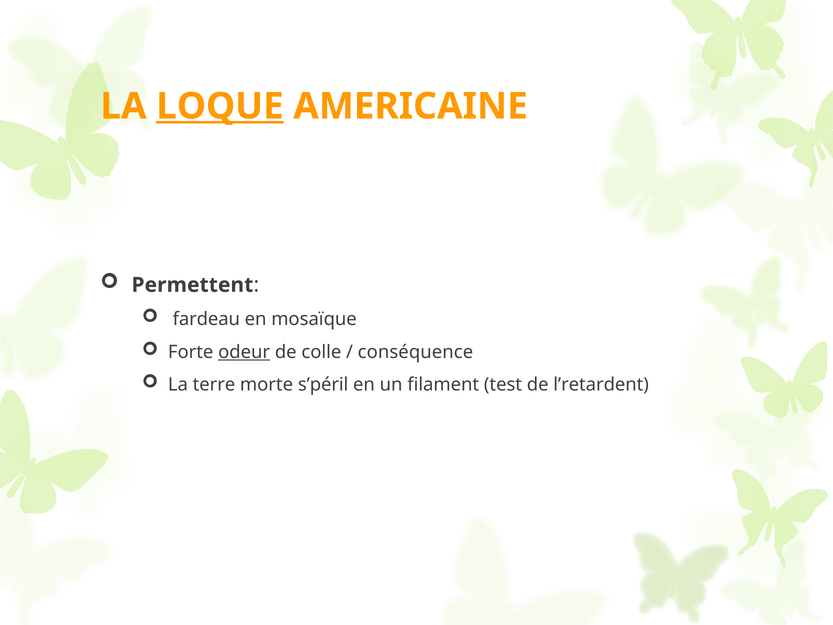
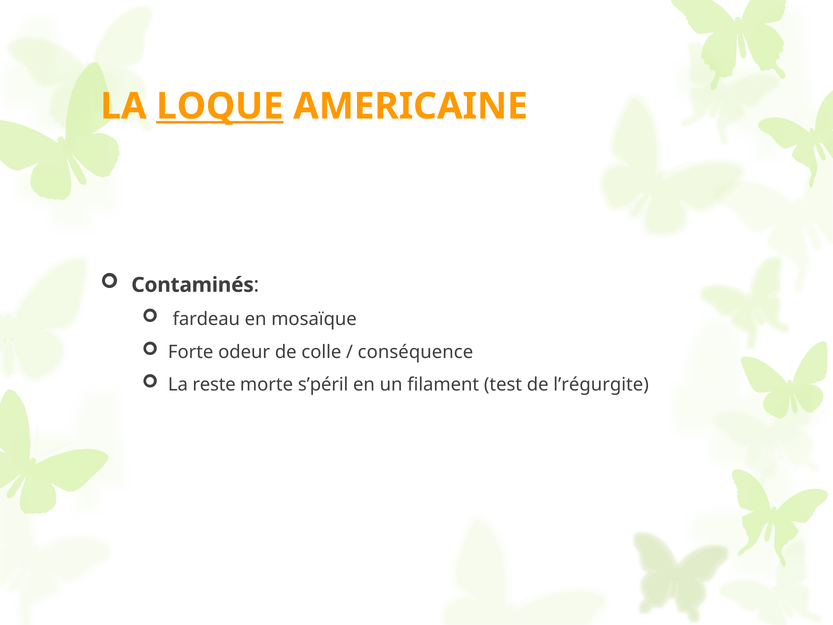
Permettent: Permettent -> Contaminés (193, 285)
odeur underline: present -> none (244, 352)
terre: terre -> reste (214, 385)
l’retardent: l’retardent -> l’régurgite (601, 385)
